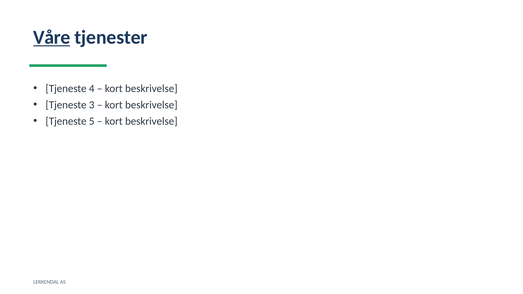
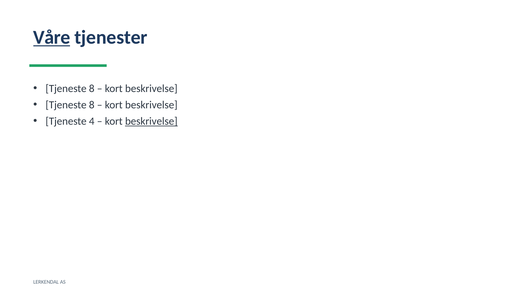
4: 4 -> 8 (92, 89)
3: 3 -> 8 (92, 105)
5: 5 -> 4 (92, 121)
beskrivelse underline: none -> present (151, 121)
